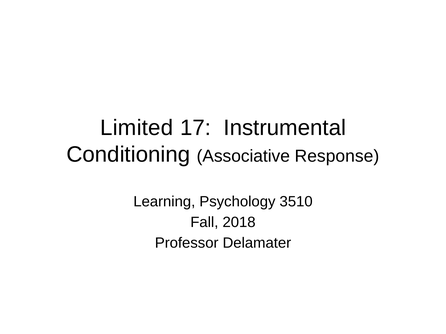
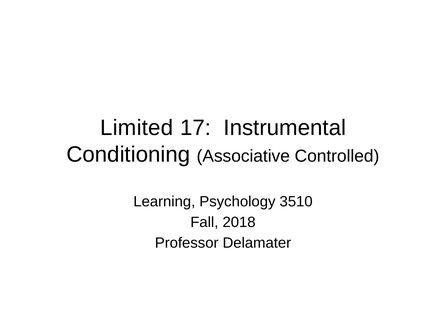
Response: Response -> Controlled (337, 156)
